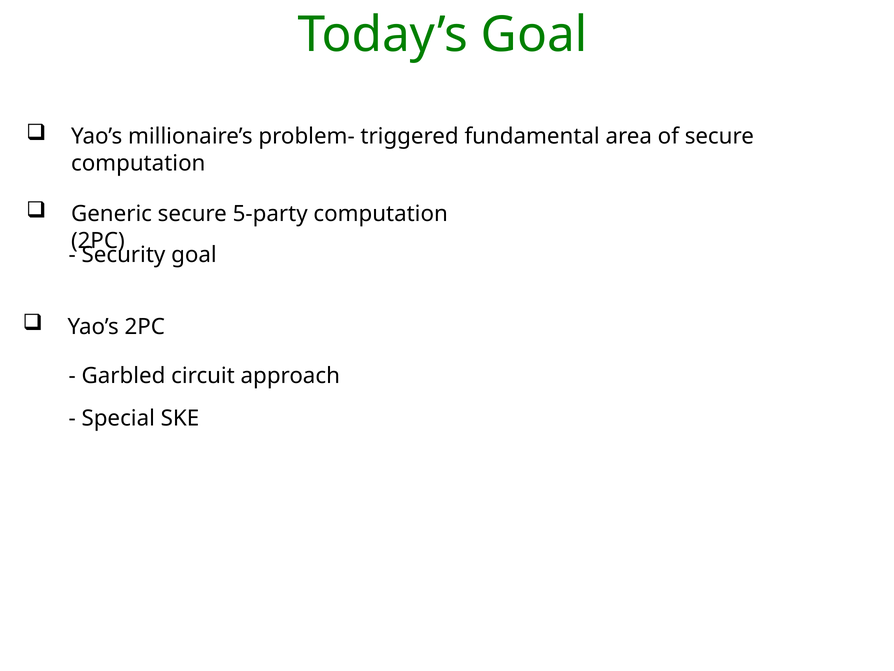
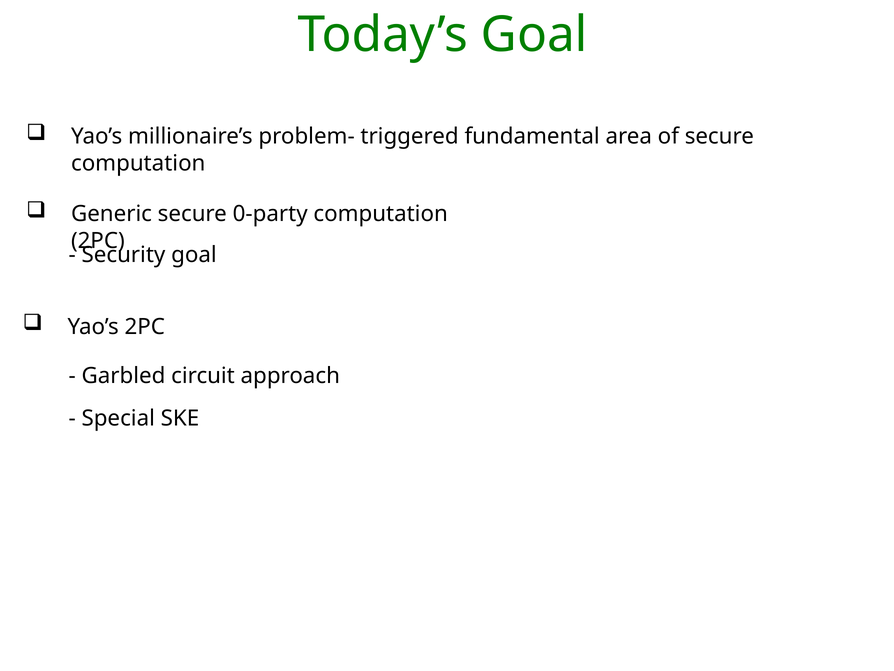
5-party: 5-party -> 0-party (270, 214)
